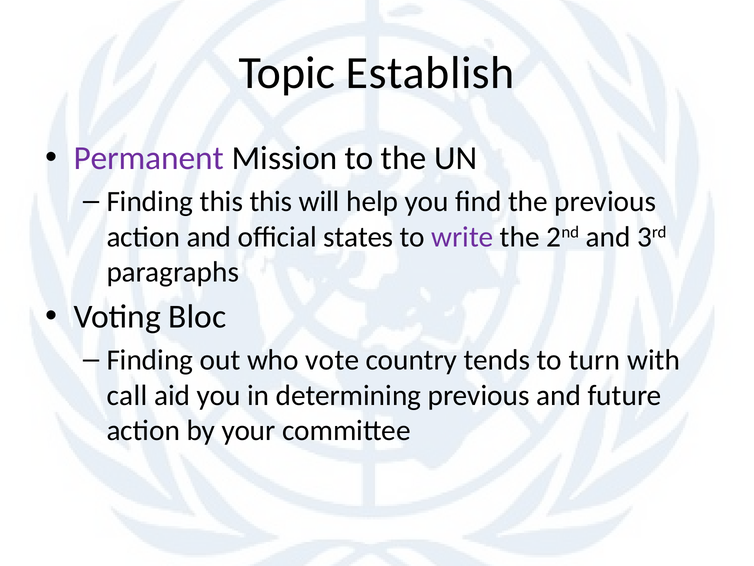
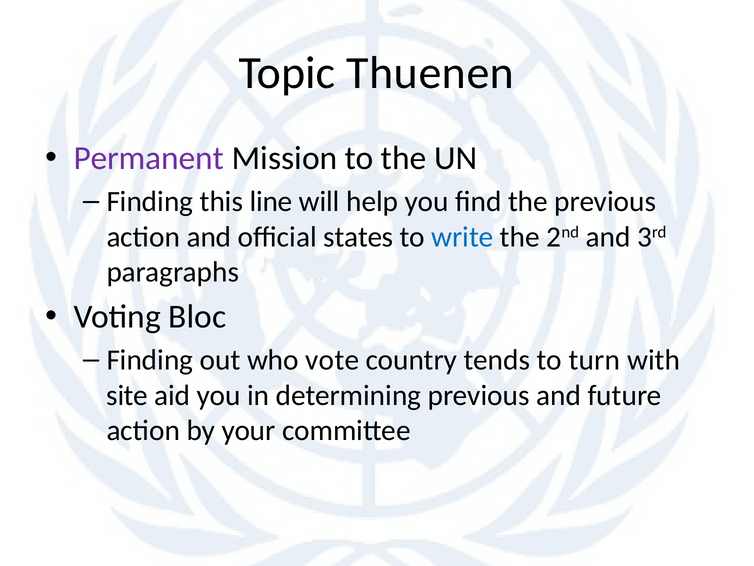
Establish: Establish -> Thuenen (430, 73)
this this: this -> line (271, 201)
write colour: purple -> blue (462, 237)
call: call -> site (127, 395)
